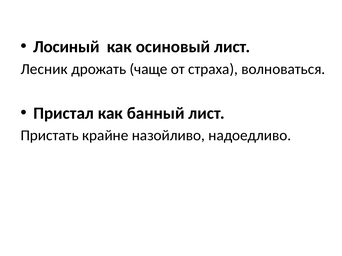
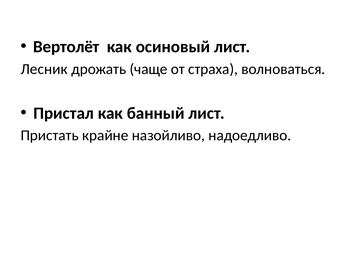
Лосиный: Лосиный -> Вертолёт (66, 47)
